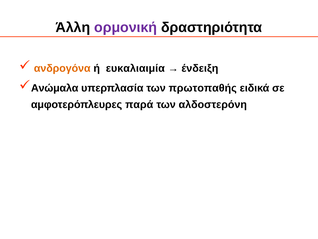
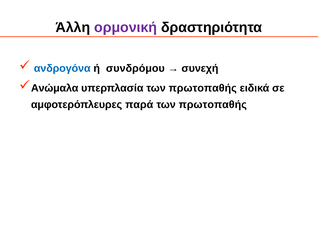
ανδρογόνα colour: orange -> blue (62, 68)
ευκαλιαιμία: ευκαλιαιμία -> συνδρόμου (135, 68)
ένδειξη: ένδειξη -> συνεχή (200, 68)
αλδοστερόνη: αλδοστερόνη -> πρωτοπαθής (213, 104)
